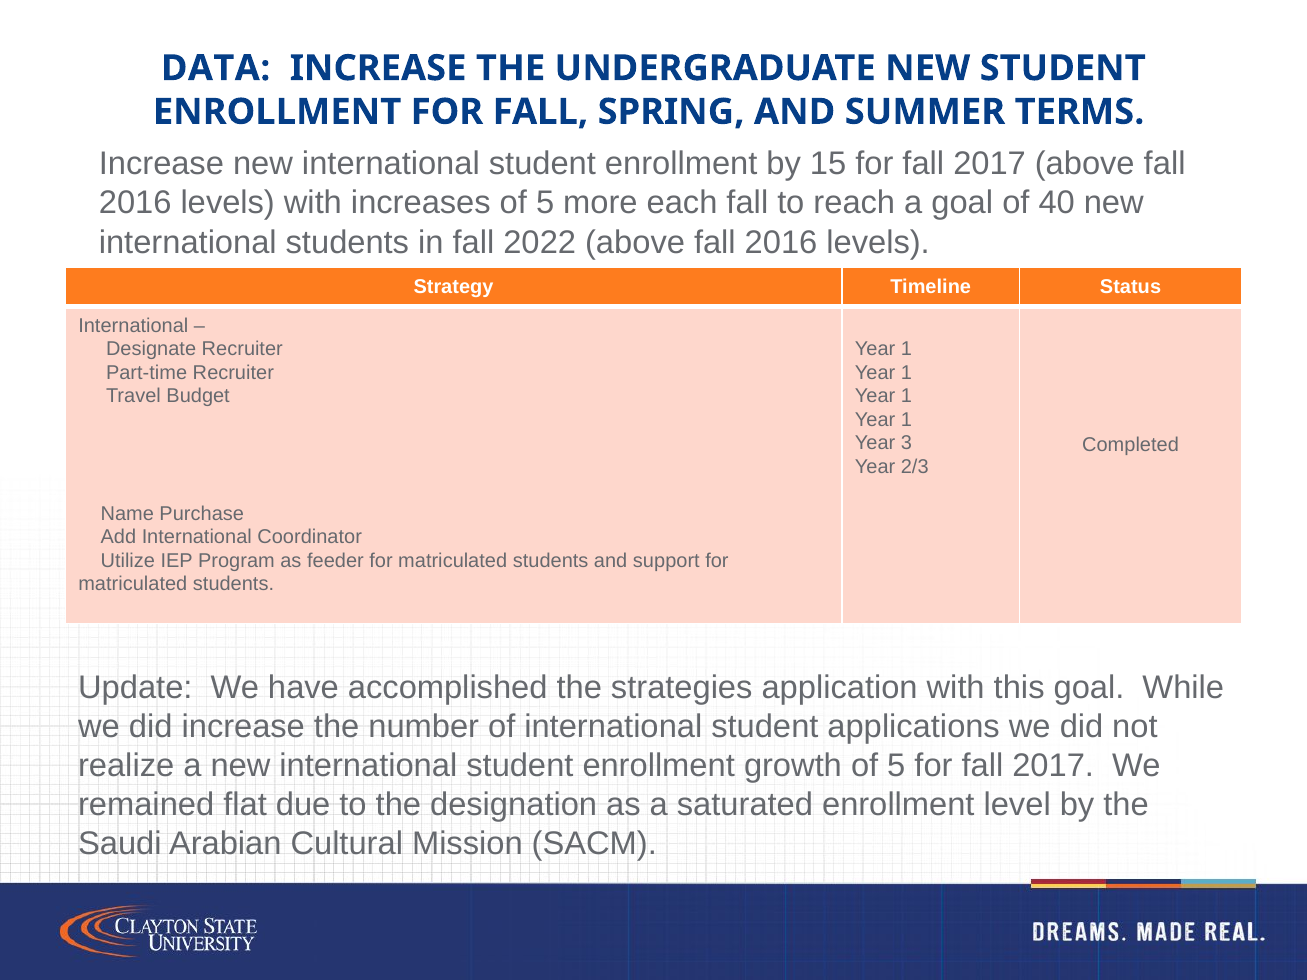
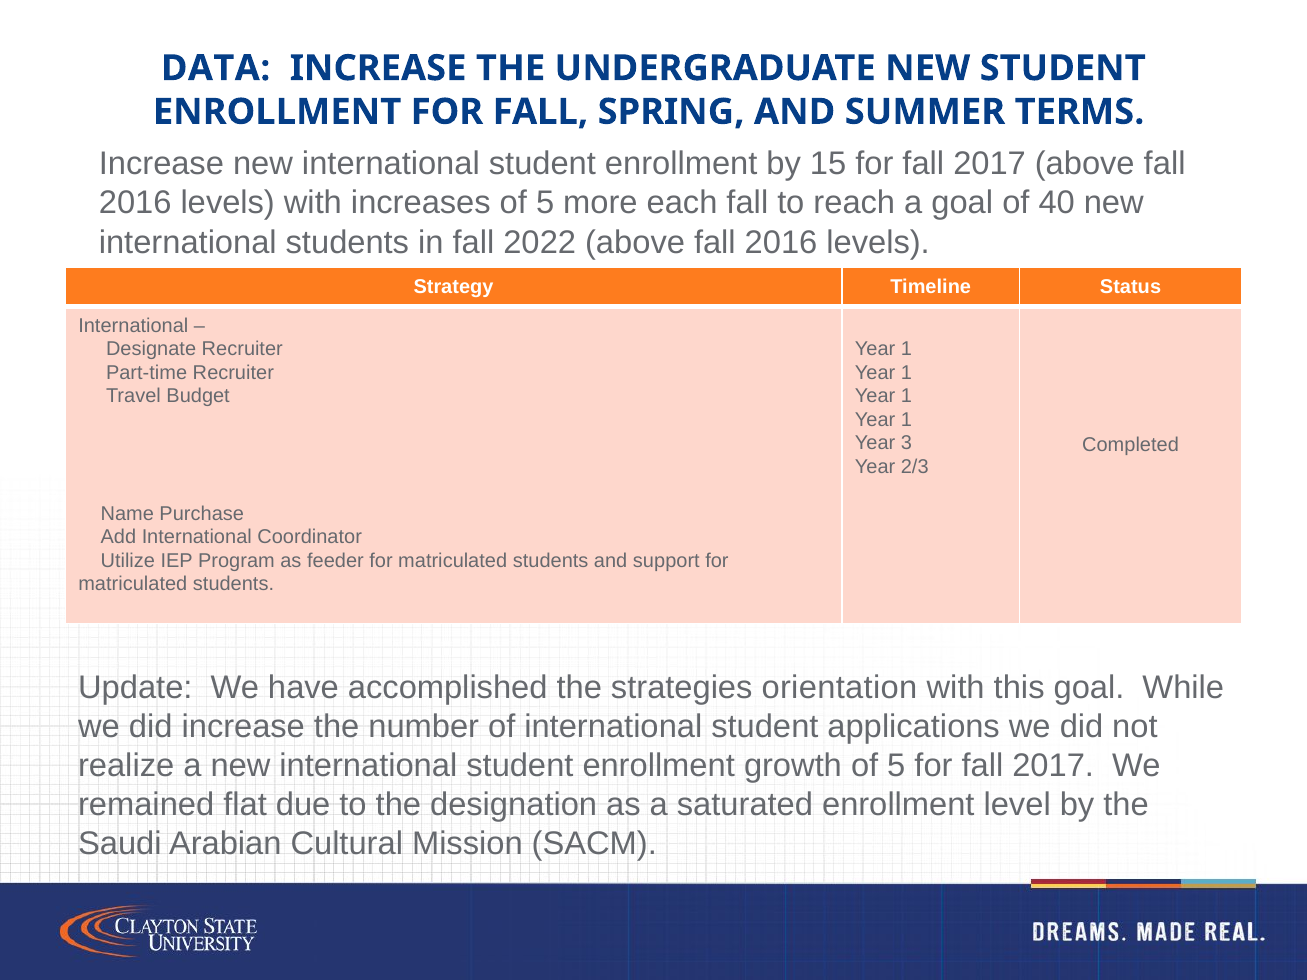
application: application -> orientation (839, 687)
